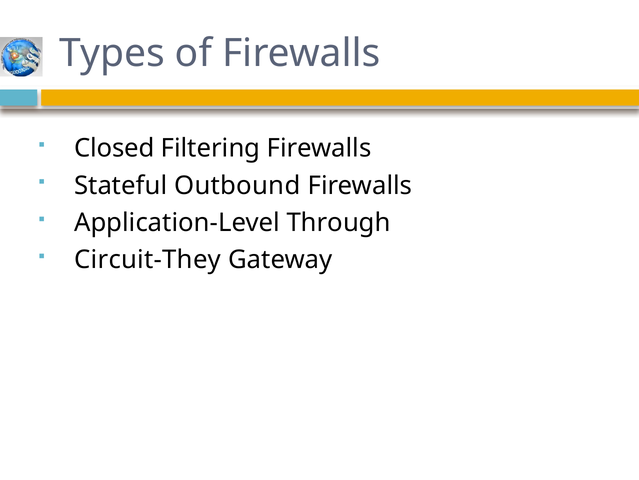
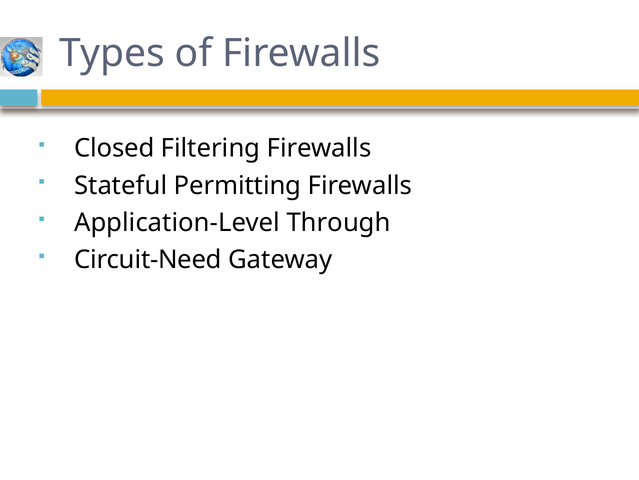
Outbound: Outbound -> Permitting (238, 185)
Circuit-They: Circuit-They -> Circuit-Need (148, 260)
